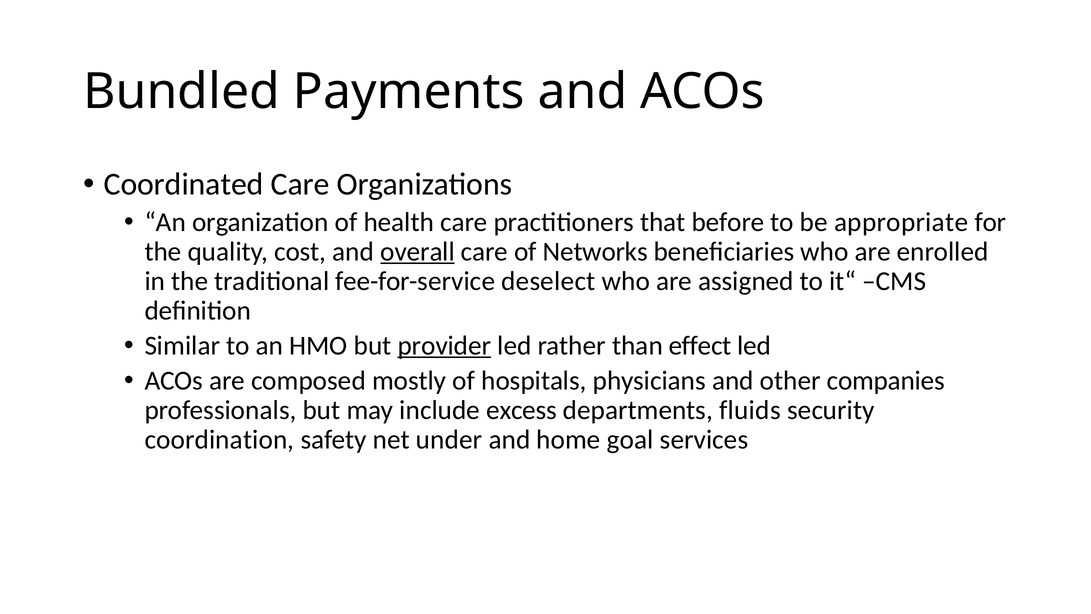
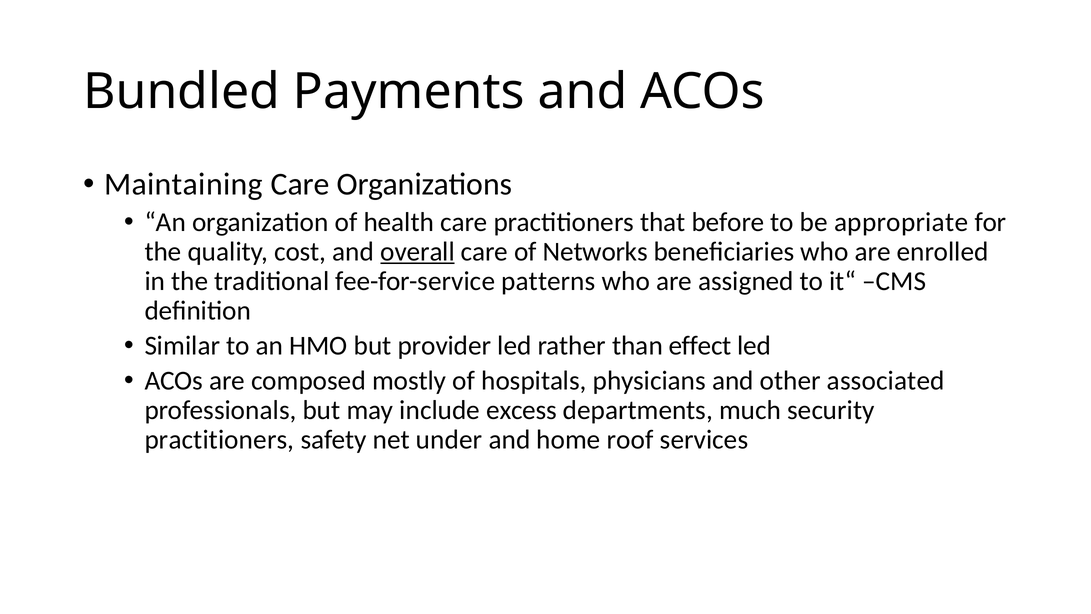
Coordinated: Coordinated -> Maintaining (183, 184)
deselect: deselect -> patterns (548, 281)
provider underline: present -> none (444, 345)
companies: companies -> associated (886, 381)
fluids: fluids -> much (750, 410)
coordination: coordination -> practitioners (219, 439)
goal: goal -> roof (630, 439)
